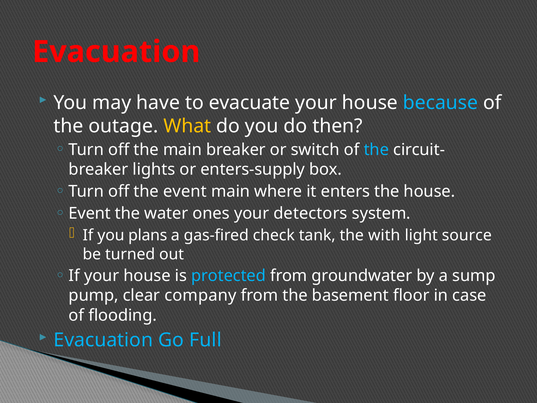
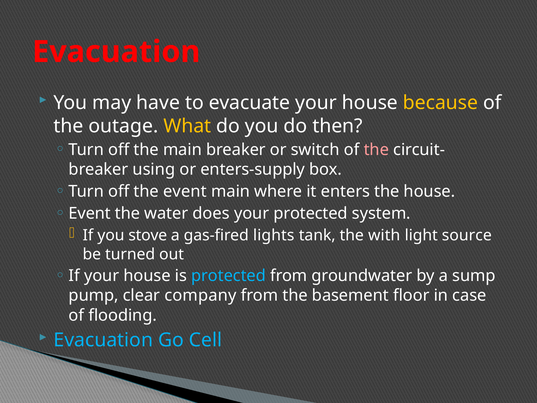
because colour: light blue -> yellow (441, 103)
the colour: light blue -> pink (376, 150)
lights: lights -> using (154, 169)
ones: ones -> does (211, 213)
your detectors: detectors -> protected (311, 213)
plans: plans -> stove (148, 235)
check: check -> lights (274, 235)
Full: Full -> Cell (206, 340)
